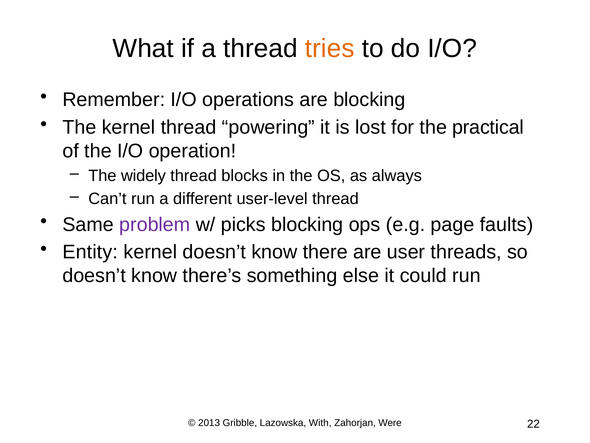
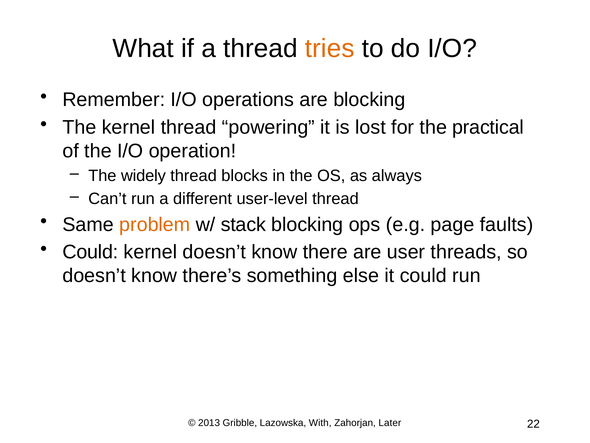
problem colour: purple -> orange (155, 224)
picks: picks -> stack (243, 224)
Entity: Entity -> Could (90, 252)
Were: Were -> Later (390, 423)
